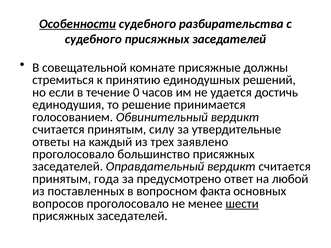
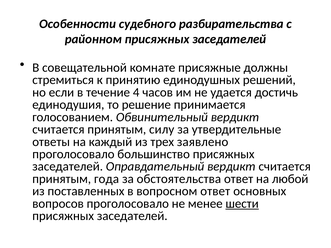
Особенности underline: present -> none (78, 24)
судебного: судебного -> районном (93, 39)
0: 0 -> 4 (136, 92)
предусмотрено: предусмотрено -> обстоятельства (179, 179)
вопросном факта: факта -> ответ (215, 191)
